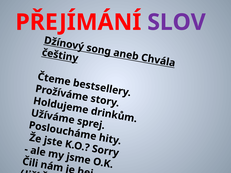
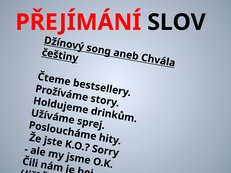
SLOV colour: purple -> black (176, 22)
